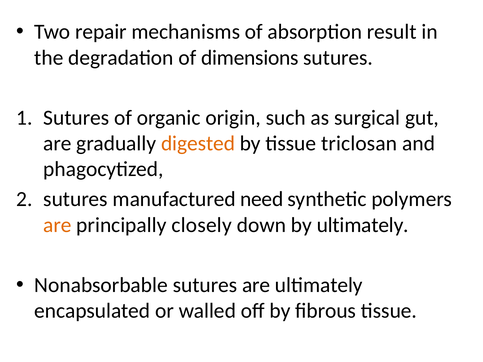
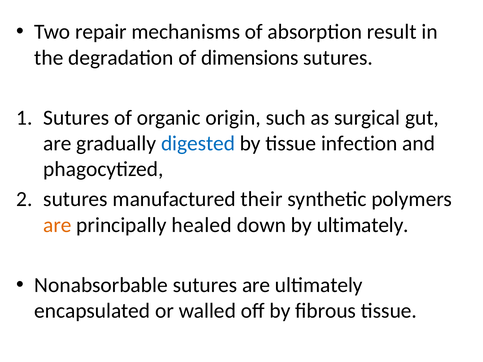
digested colour: orange -> blue (198, 144)
triclosan: triclosan -> infection (359, 144)
need: need -> their (262, 199)
closely: closely -> healed (202, 225)
